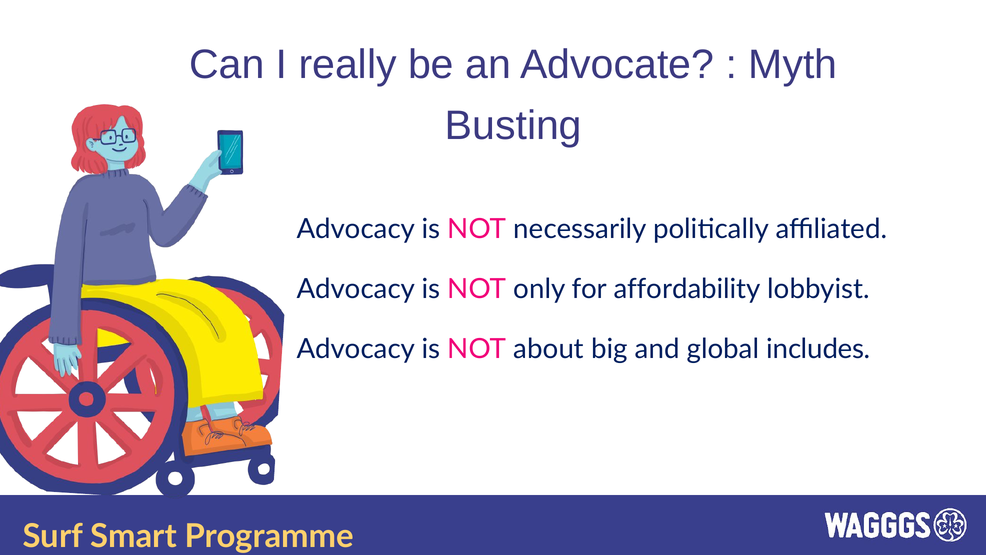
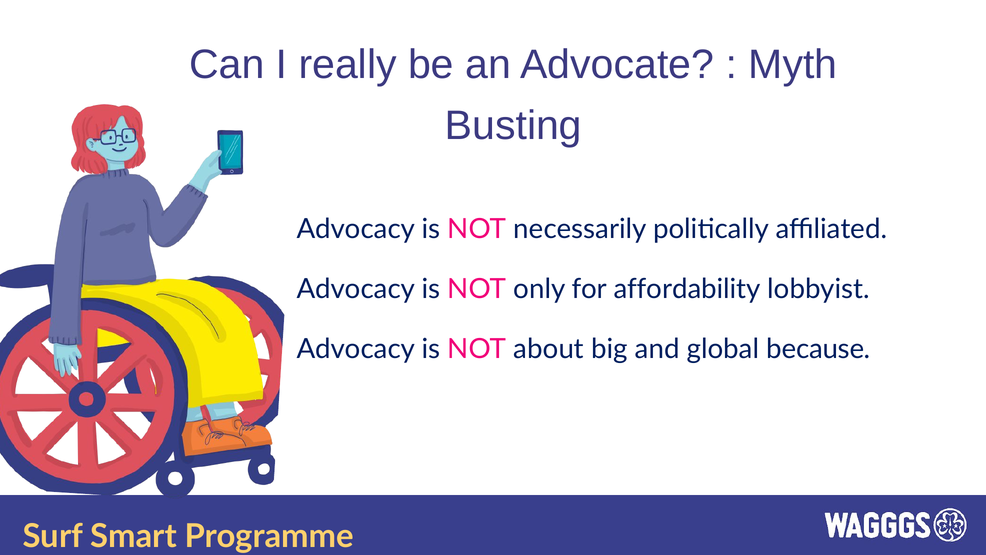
includes: includes -> because (818, 349)
